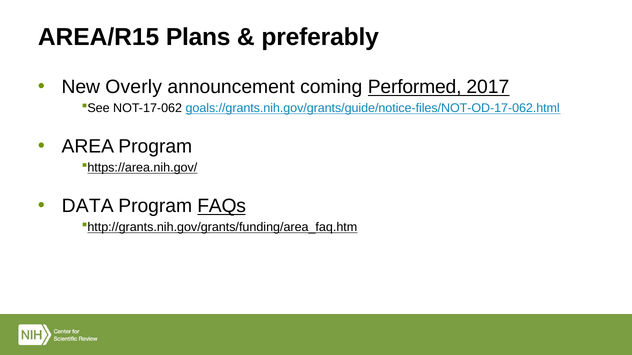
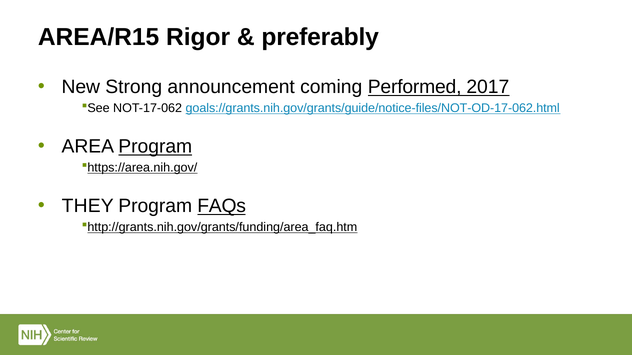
Plans: Plans -> Rigor (198, 37)
Overly: Overly -> Strong (134, 87)
Program underline: none -> present (155, 147)
DATA: DATA -> THEY (88, 206)
